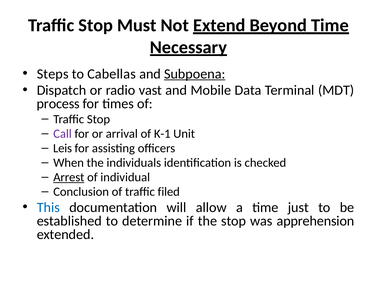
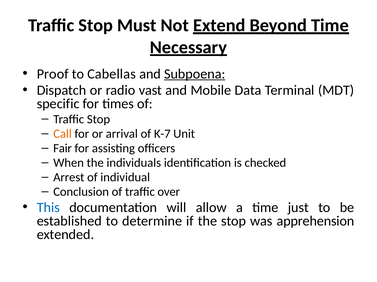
Steps: Steps -> Proof (53, 74)
process: process -> specific (58, 104)
Call colour: purple -> orange (62, 134)
K-1: K-1 -> K-7 (162, 134)
Leis: Leis -> Fair (63, 149)
Arrest underline: present -> none (69, 178)
filed: filed -> over (169, 192)
